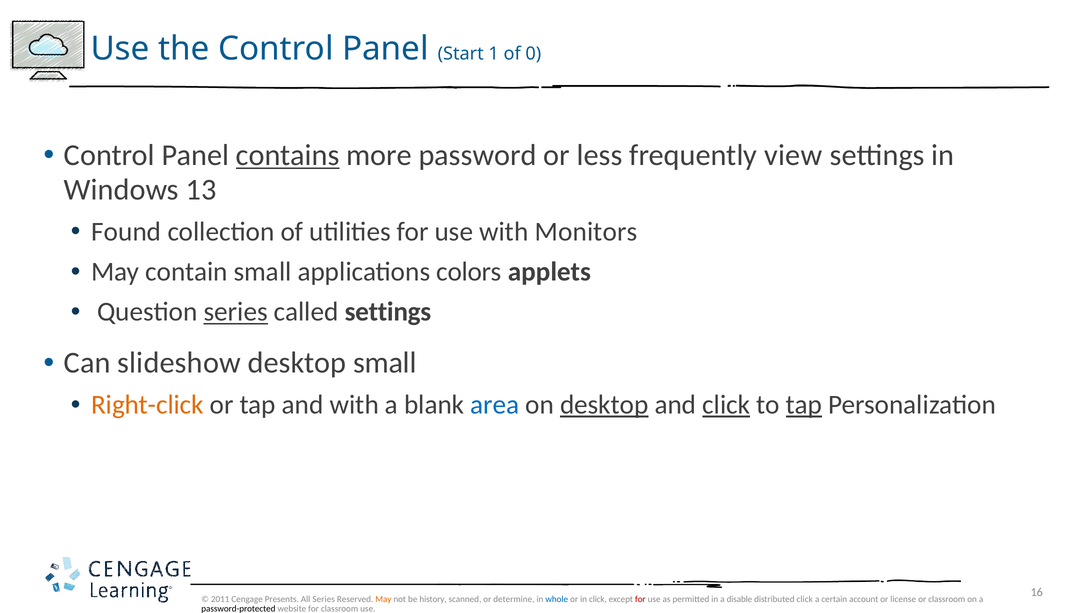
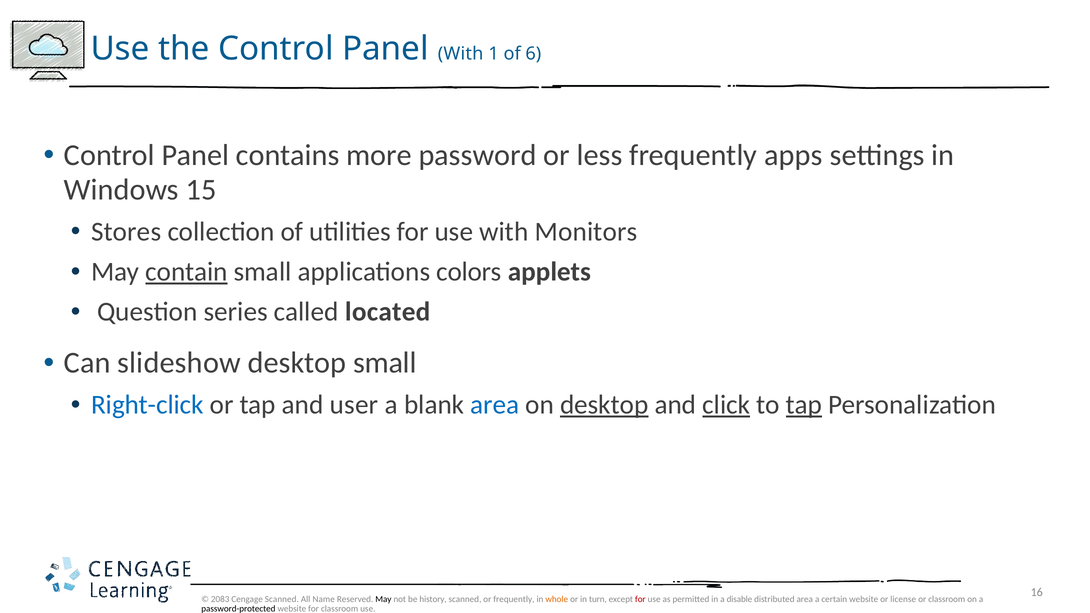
Panel Start: Start -> With (461, 54)
0: 0 -> 6 (533, 54)
contains underline: present -> none (288, 155)
view: view -> apps (793, 155)
13: 13 -> 15 (201, 190)
Found: Found -> Stores (126, 232)
contain underline: none -> present (187, 272)
series underline: present -> none (236, 312)
called settings: settings -> located (388, 312)
Right-click colour: orange -> blue (147, 405)
and with: with -> user (354, 405)
2011: 2011 -> 2083 (220, 600)
Cengage Presents: Presents -> Scanned (282, 600)
All Series: Series -> Name (324, 600)
May colour: orange -> black (383, 600)
or determine: determine -> frequently (514, 600)
whole colour: blue -> orange (557, 600)
in click: click -> turn (598, 600)
distributed click: click -> area (805, 600)
certain account: account -> website (864, 600)
